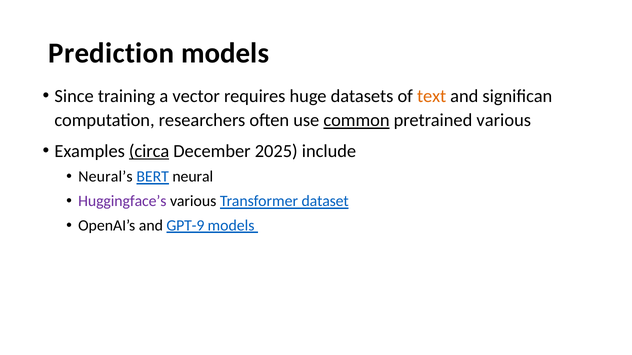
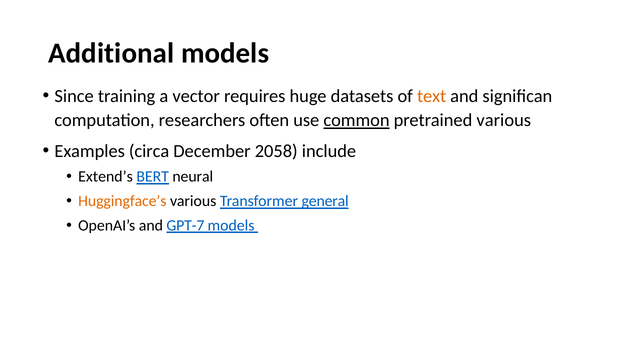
Prediction: Prediction -> Additional (111, 53)
circa underline: present -> none (149, 151)
2025: 2025 -> 2058 (276, 151)
Neural’s: Neural’s -> Extend’s (106, 177)
Huggingface’s colour: purple -> orange (122, 201)
dataset: dataset -> general (325, 201)
GPT-9: GPT-9 -> GPT-7 (185, 226)
